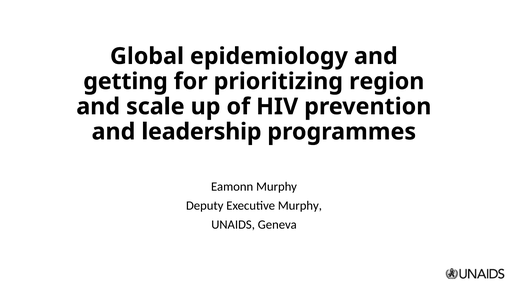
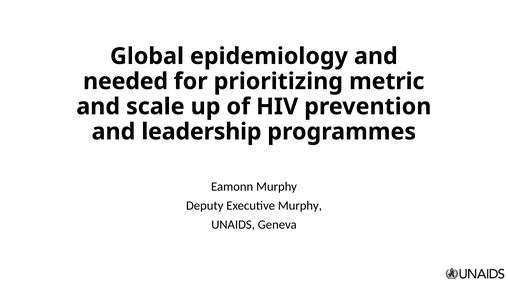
getting: getting -> needed (126, 81)
region: region -> metric (387, 81)
